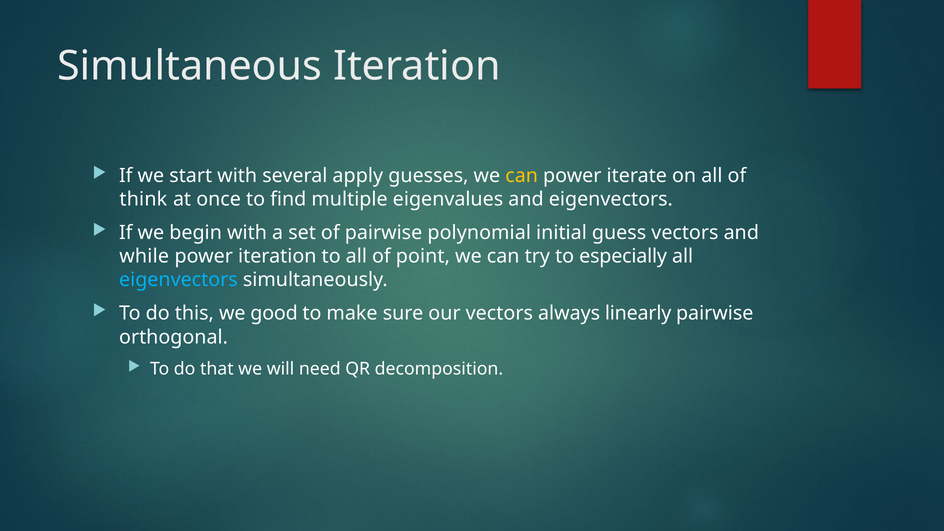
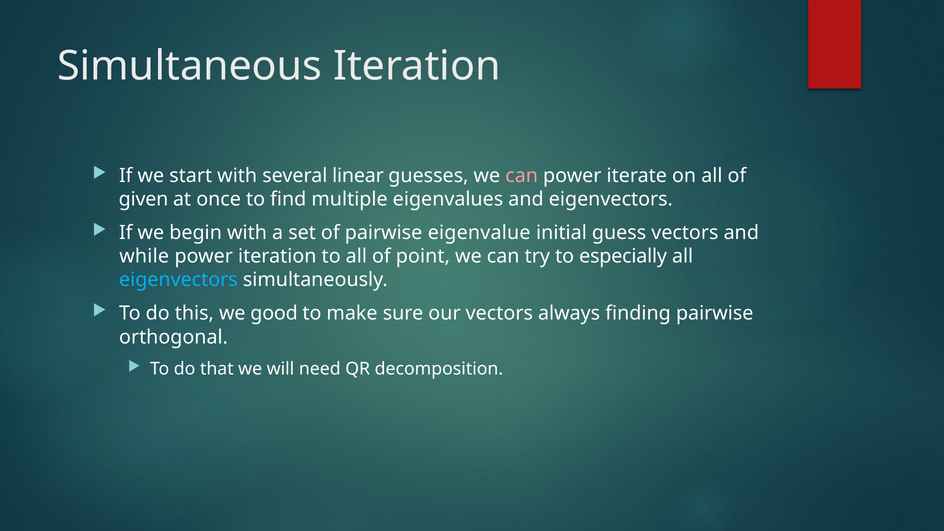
apply: apply -> linear (358, 176)
can colour: yellow -> pink (522, 176)
think: think -> given (144, 199)
polynomial: polynomial -> eigenvalue (479, 233)
linearly: linearly -> finding (638, 313)
